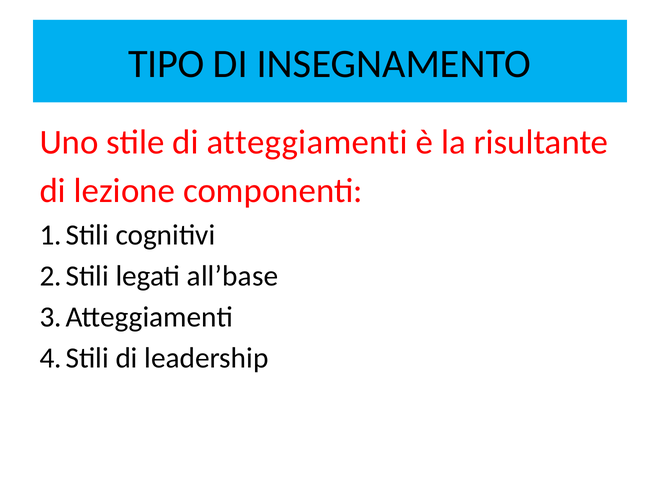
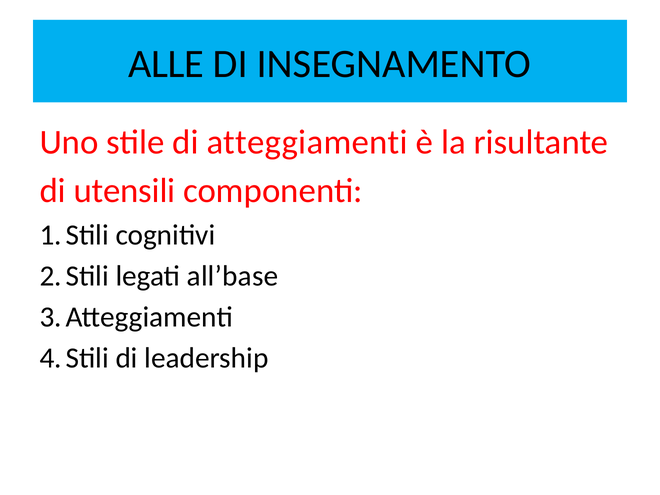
TIPO: TIPO -> ALLE (166, 64)
lezione: lezione -> utensili (125, 191)
